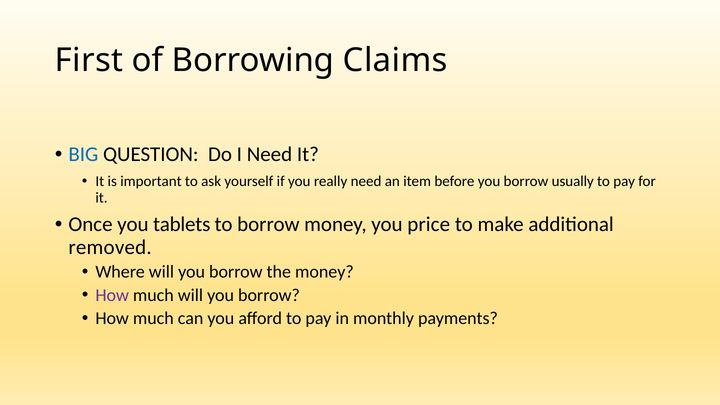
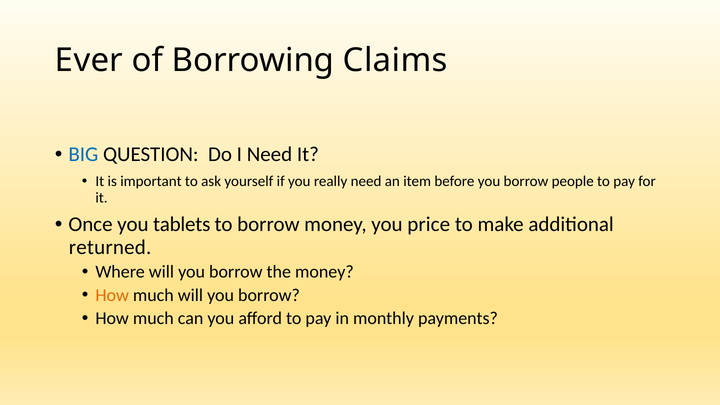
First: First -> Ever (89, 60)
usually: usually -> people (573, 181)
removed: removed -> returned (110, 247)
How colour: purple -> orange (112, 295)
